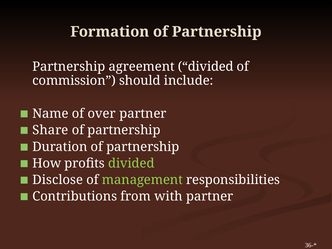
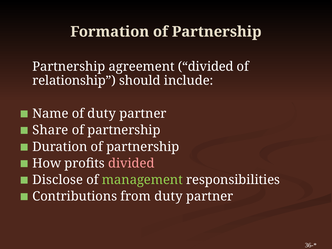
commission: commission -> relationship (74, 81)
of over: over -> duty (102, 114)
divided colour: light green -> pink (131, 163)
from with: with -> duty (168, 196)
